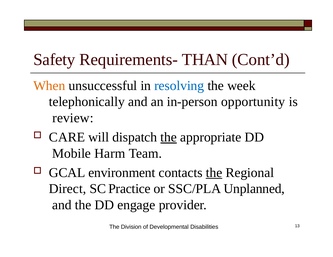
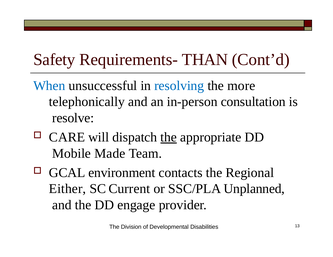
When colour: orange -> blue (49, 86)
week: week -> more (241, 86)
opportunity: opportunity -> consultation (253, 102)
review: review -> resolve (73, 118)
Harm: Harm -> Made (110, 154)
the underline: present -> none (214, 173)
Direct: Direct -> Either (67, 189)
Practice: Practice -> Current (129, 189)
